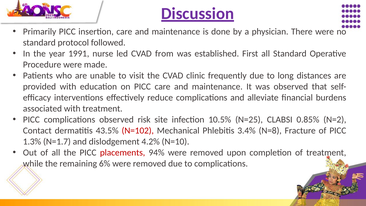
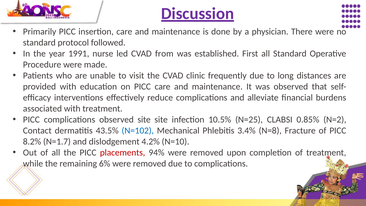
observed risk: risk -> site (144, 119)
N=102 colour: red -> blue (138, 130)
1.3%: 1.3% -> 8.2% (32, 141)
